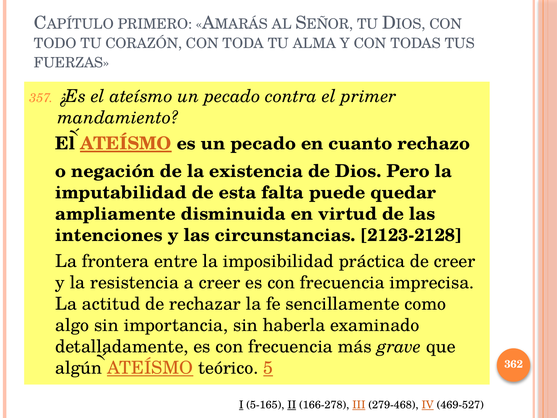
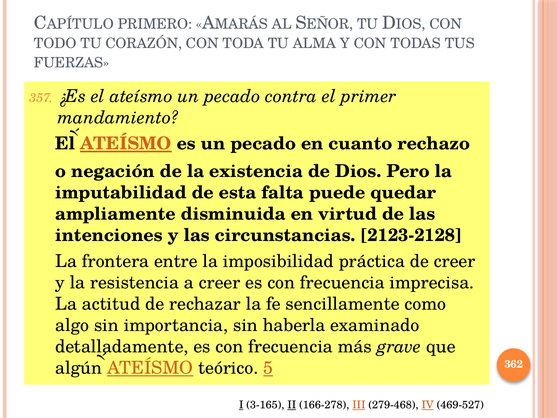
5-165: 5-165 -> 3-165 (265, 405)
